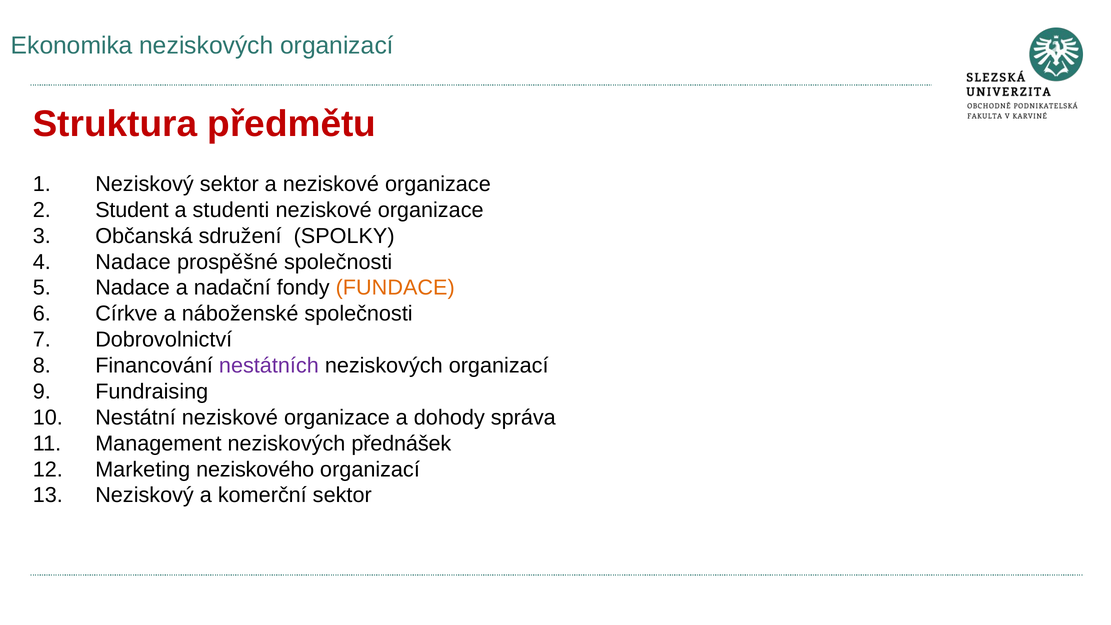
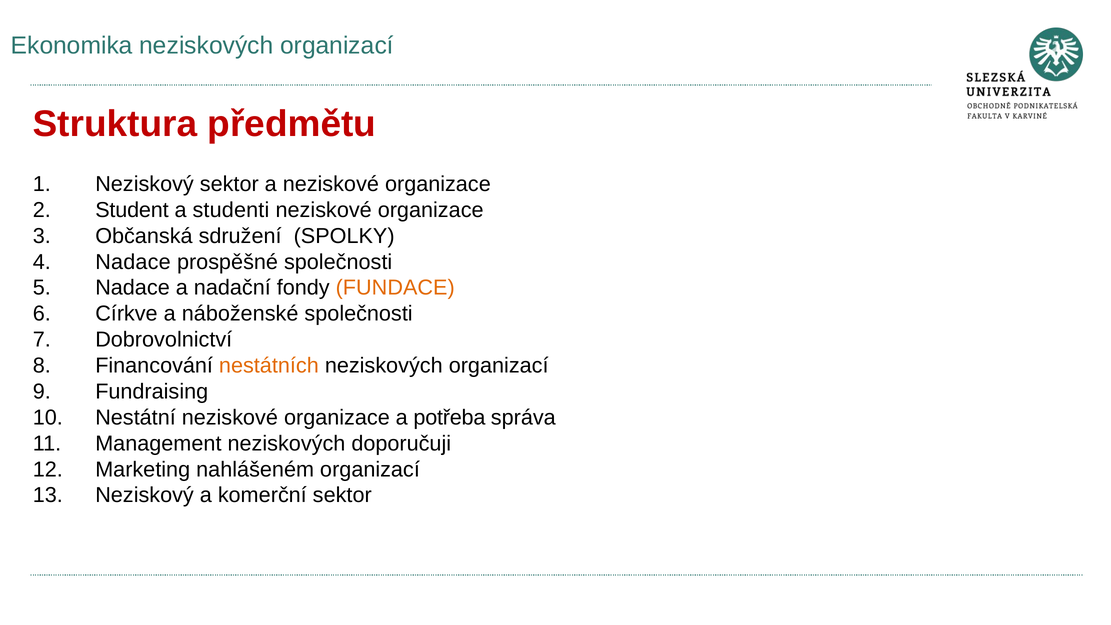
nestátních colour: purple -> orange (269, 366)
dohody: dohody -> potřeba (449, 417)
přednášek: přednášek -> doporučuji (401, 443)
neziskového: neziskového -> nahlášeném (255, 469)
